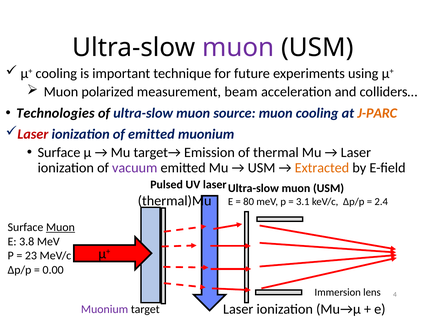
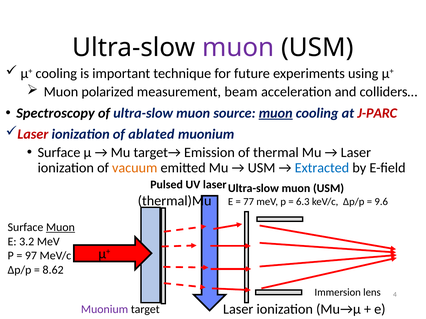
Technologies: Technologies -> Spectroscopy (56, 113)
muon underline: none -> present (276, 113)
J-PARC colour: orange -> red (377, 113)
of emitted: emitted -> ablated (151, 134)
vacuum colour: purple -> orange (135, 168)
Extracted colour: orange -> blue (322, 168)
80: 80 -> 77 (249, 202)
3.1: 3.1 -> 6.3 (303, 202)
2.4: 2.4 -> 9.6 (381, 202)
3.8: 3.8 -> 3.2 (27, 242)
23: 23 -> 97 (31, 256)
0.00: 0.00 -> 8.62 (53, 270)
